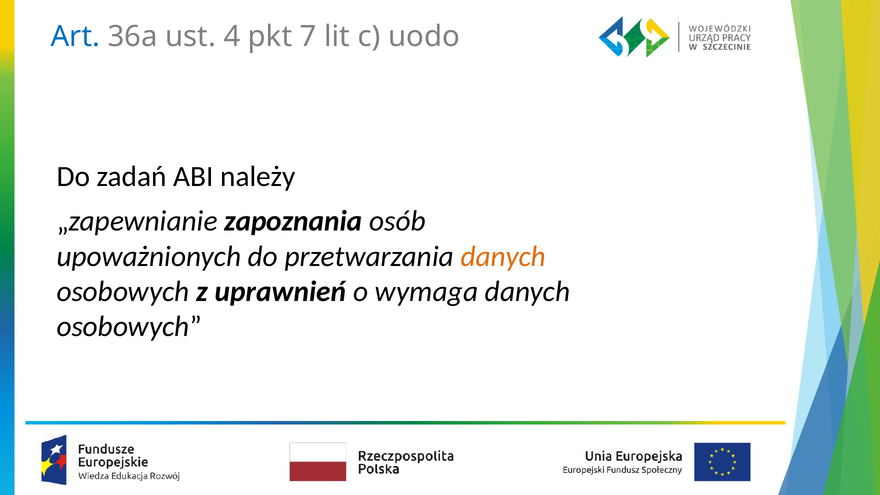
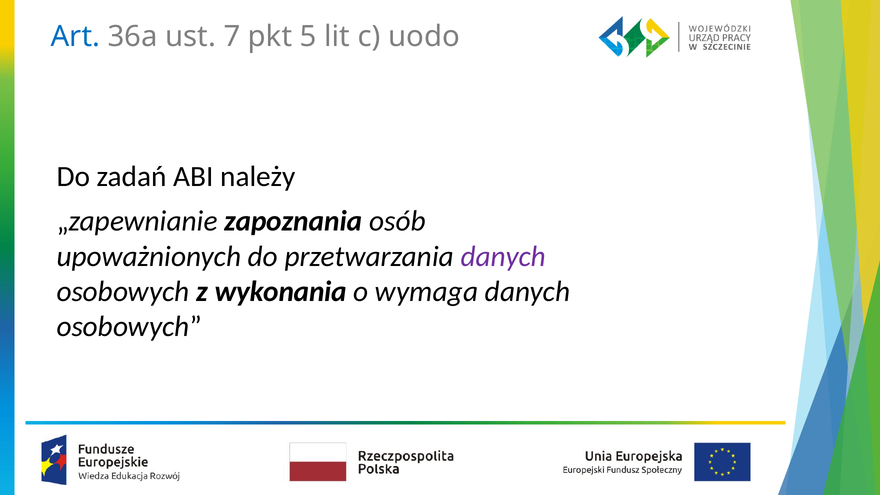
4: 4 -> 7 (232, 37)
7: 7 -> 5 (308, 37)
danych colour: orange -> purple (503, 256)
uprawnień: uprawnień -> wykonania (281, 292)
